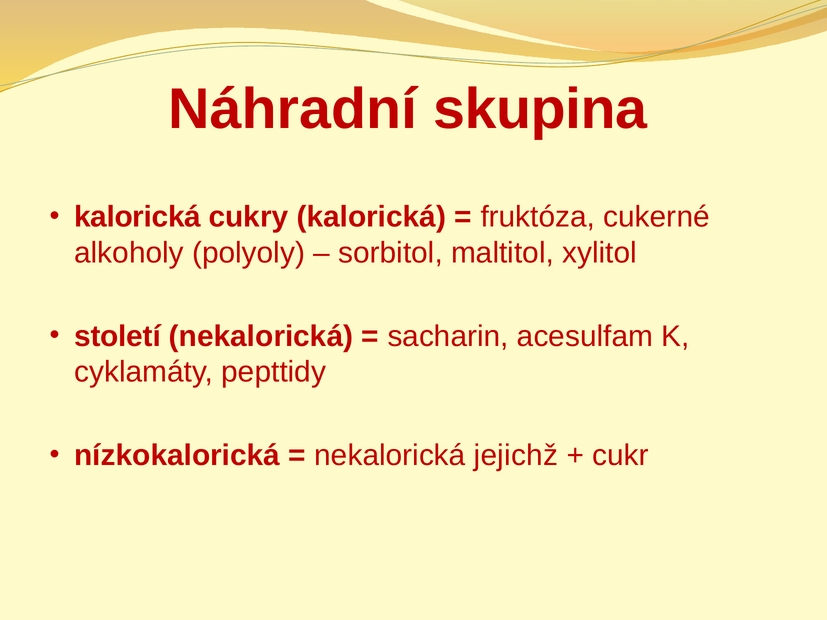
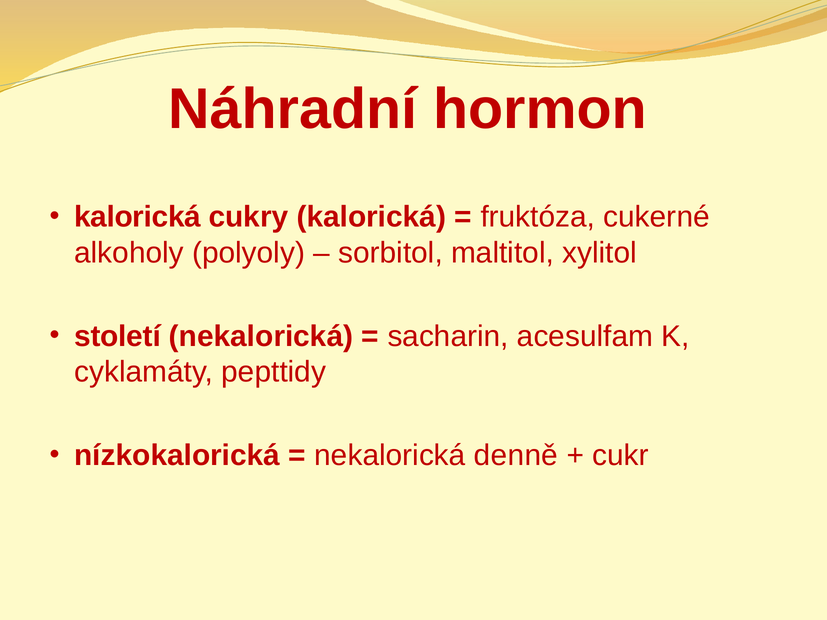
skupina: skupina -> hormon (540, 109)
jejichž: jejichž -> denně (516, 456)
